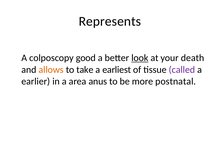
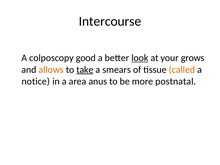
Represents: Represents -> Intercourse (110, 21)
death: death -> grows (193, 58)
take underline: none -> present (85, 70)
earliest: earliest -> smears (117, 70)
called colour: purple -> orange (182, 70)
earlier: earlier -> notice (36, 81)
